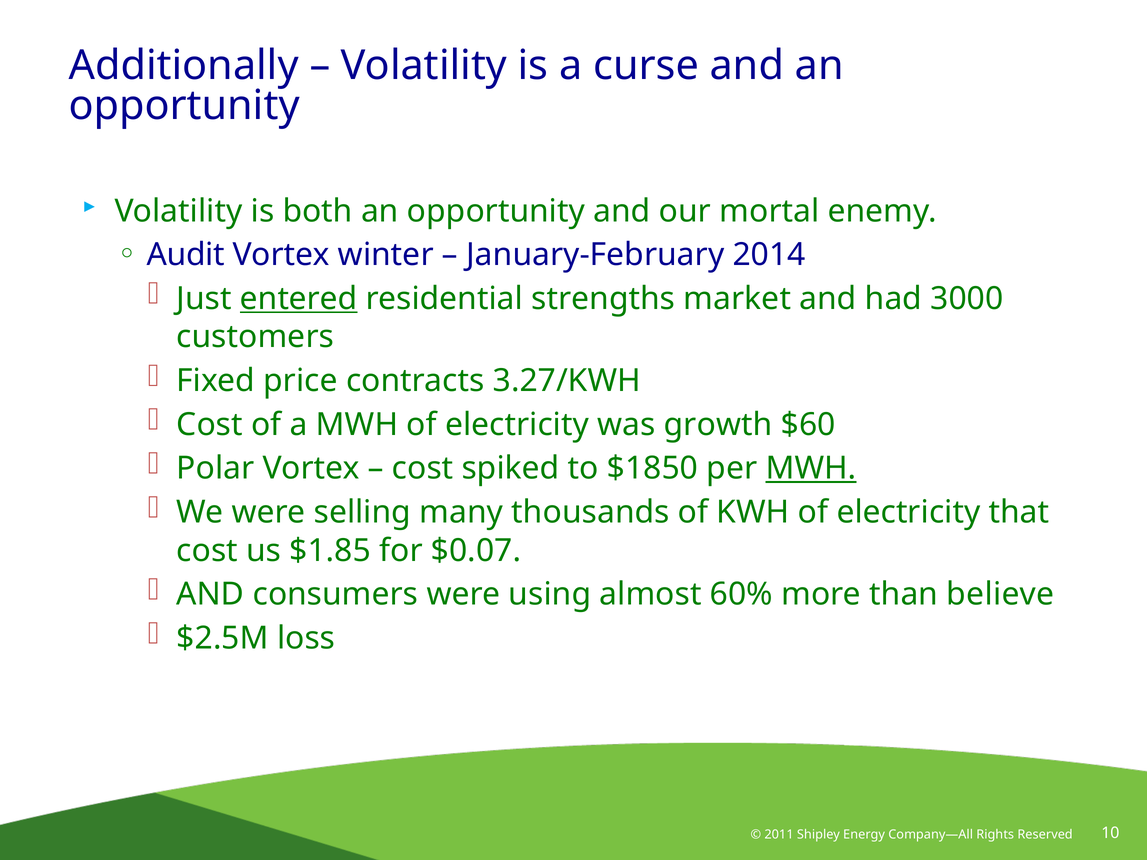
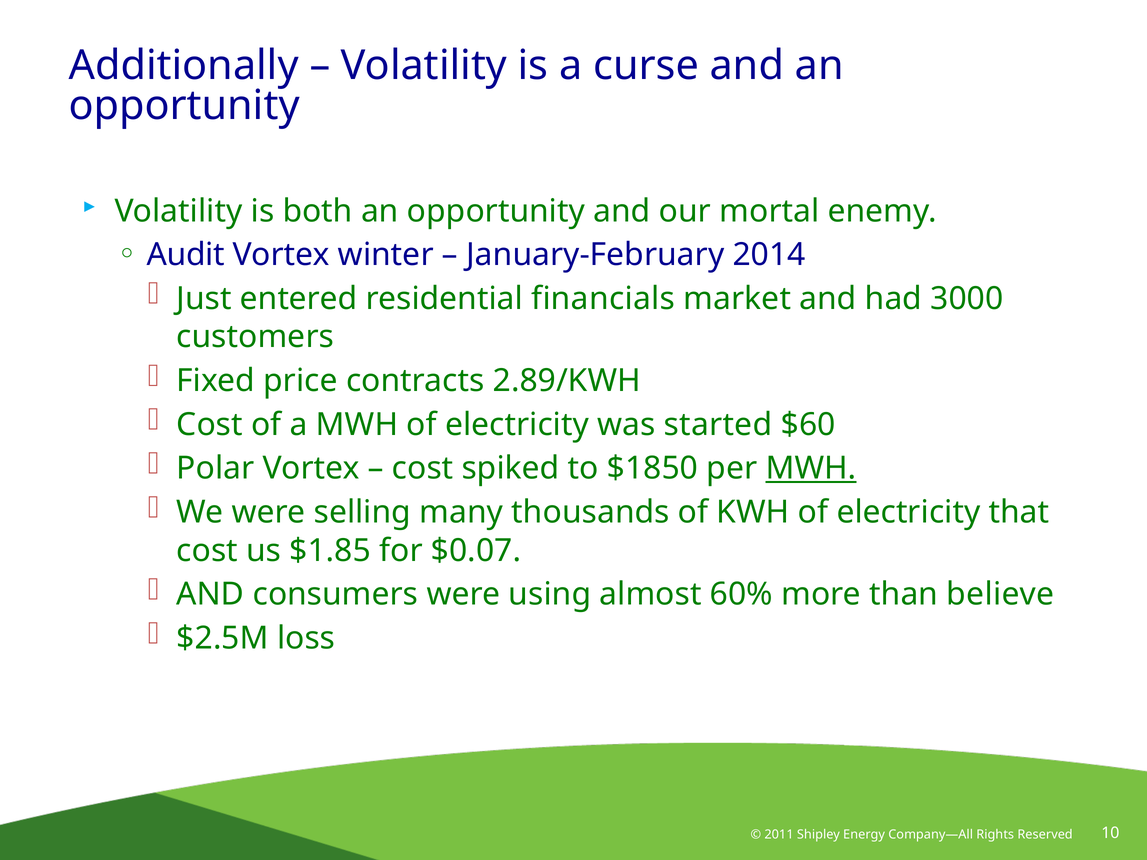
entered underline: present -> none (299, 299)
strengths: strengths -> financials (603, 299)
3.27/KWH: 3.27/KWH -> 2.89/KWH (567, 381)
growth: growth -> started (718, 425)
